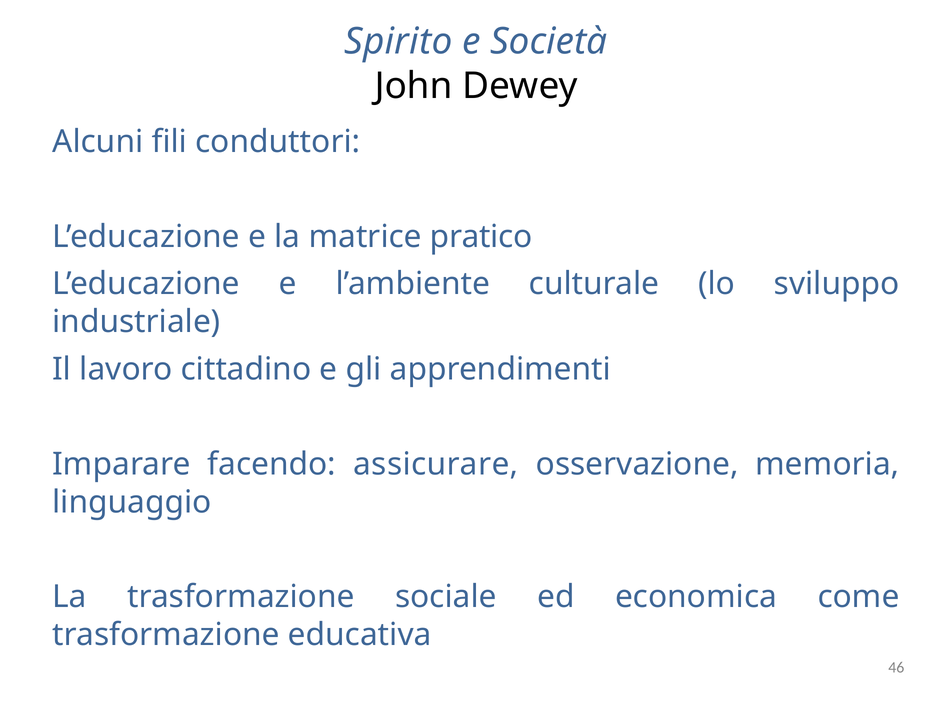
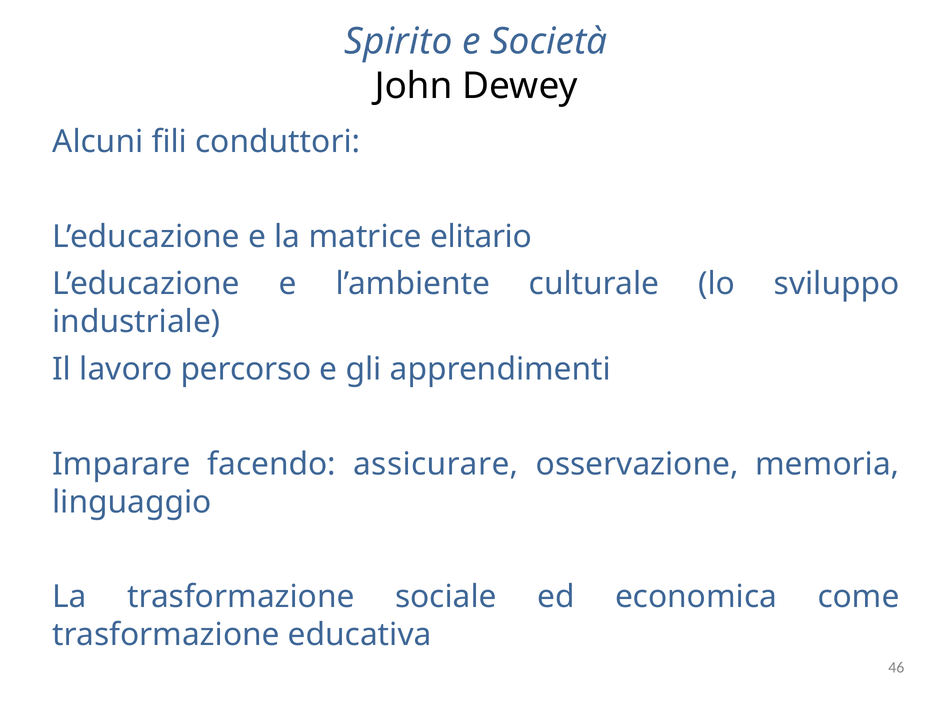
pratico: pratico -> elitario (481, 237)
cittadino: cittadino -> percorso (246, 369)
